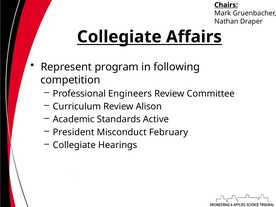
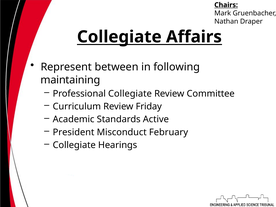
program: program -> between (117, 67)
competition: competition -> maintaining (70, 80)
Professional Engineers: Engineers -> Collegiate (130, 94)
Alison: Alison -> Friday (149, 106)
